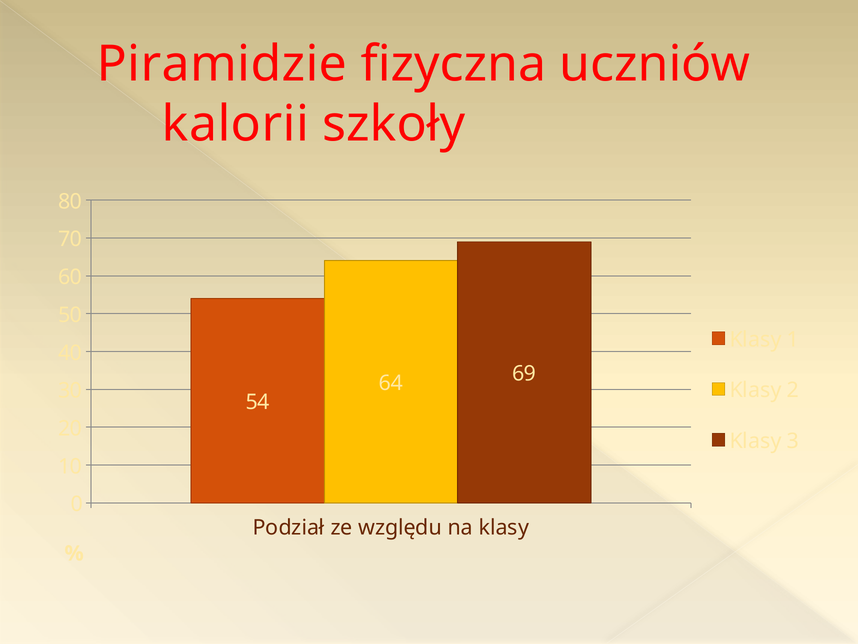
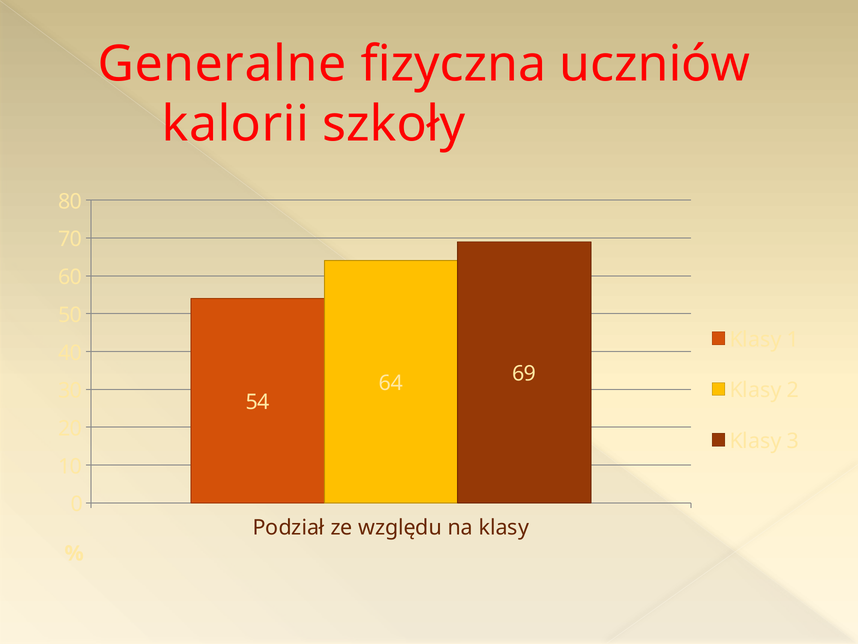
Piramidzie: Piramidzie -> Generalne (222, 64)
